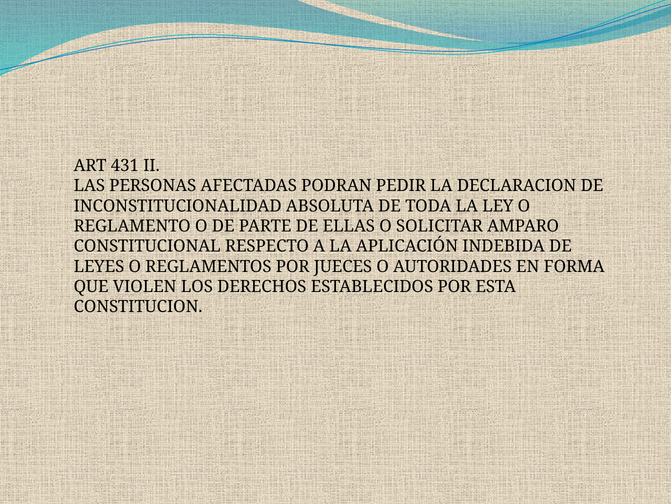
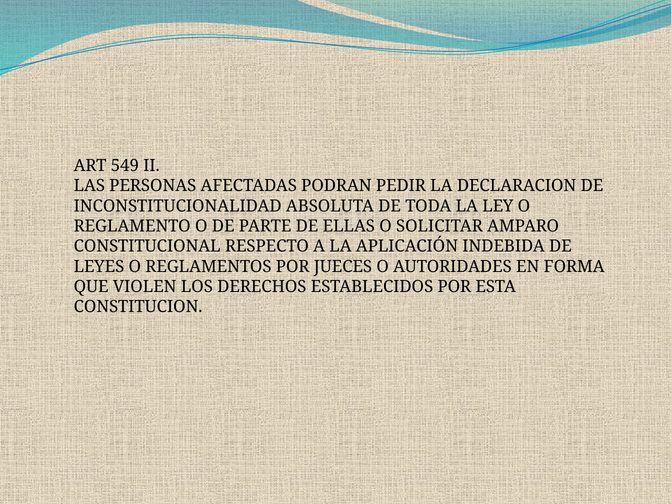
431: 431 -> 549 (125, 165)
